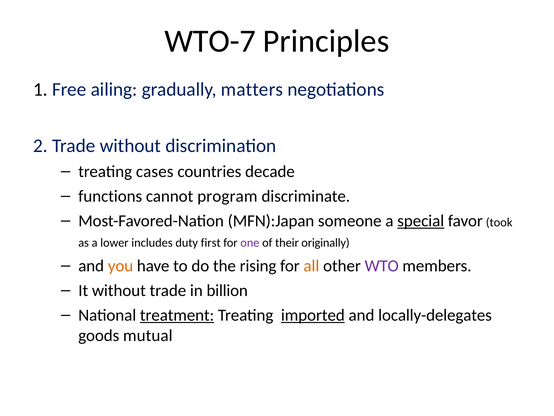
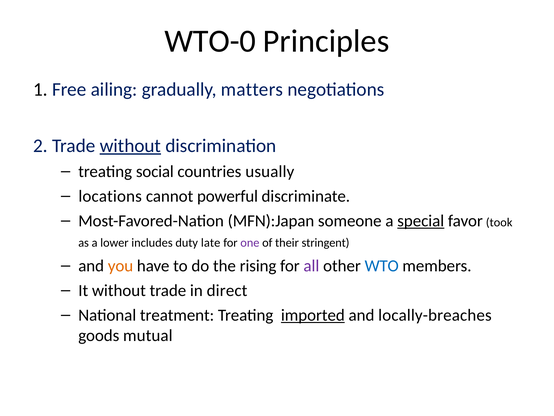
WTO-7: WTO-7 -> WTO-0 (210, 41)
without underline: none -> present (130, 146)
cases: cases -> social (155, 171)
decade: decade -> usually (270, 171)
functions: functions -> locations (110, 196)
program: program -> powerful (228, 196)
first: first -> late (211, 242)
originally: originally -> stringent (326, 242)
all colour: orange -> purple (311, 266)
WTO colour: purple -> blue (382, 266)
billion: billion -> direct (227, 290)
treatment underline: present -> none (177, 315)
locally-delegates: locally-delegates -> locally-breaches (435, 315)
